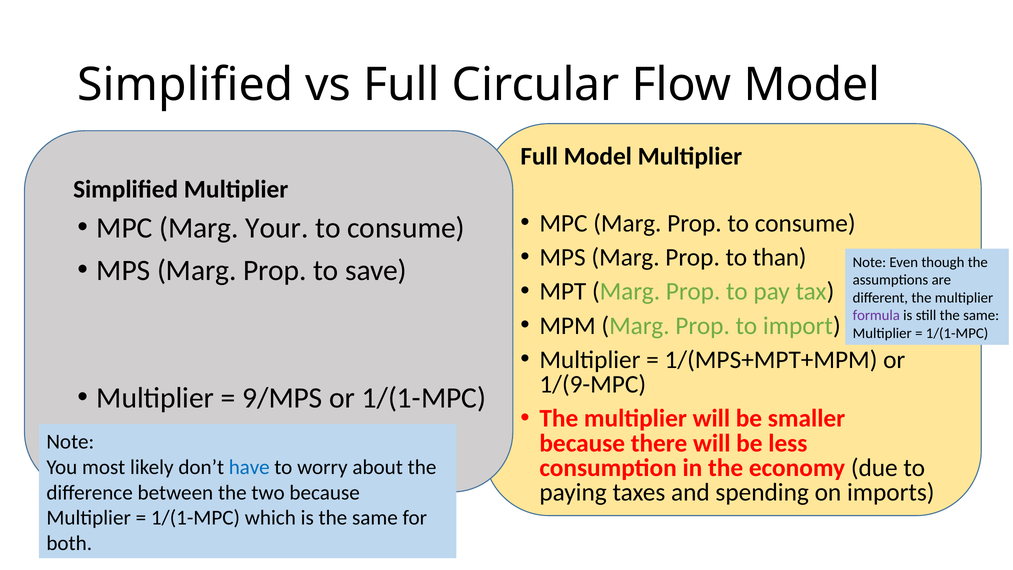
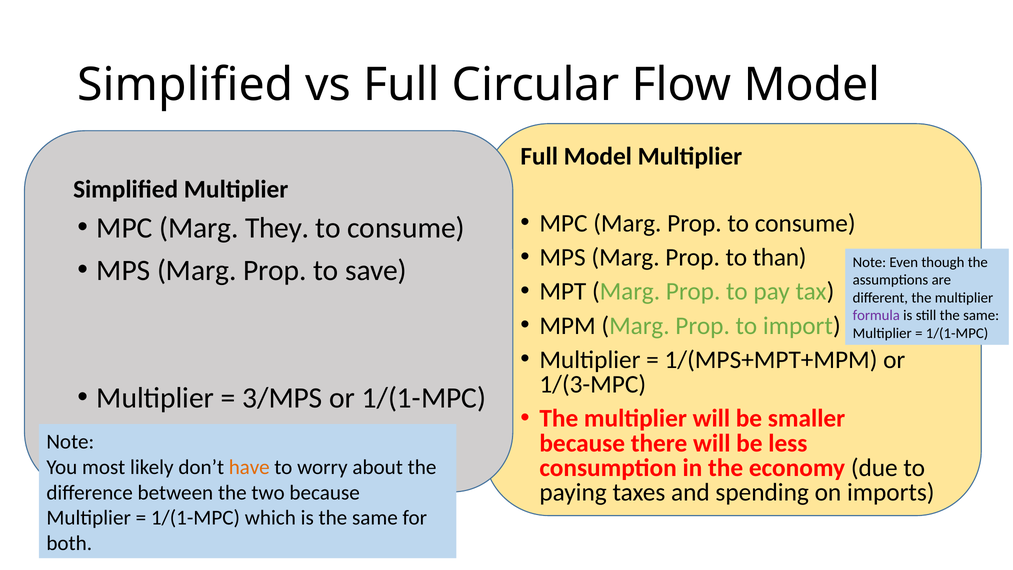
Your: Your -> They (277, 228)
1/(9-MPC: 1/(9-MPC -> 1/(3-MPC (593, 384)
9/MPS: 9/MPS -> 3/MPS (282, 398)
have colour: blue -> orange (249, 467)
